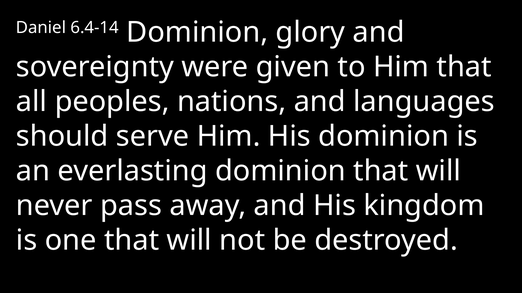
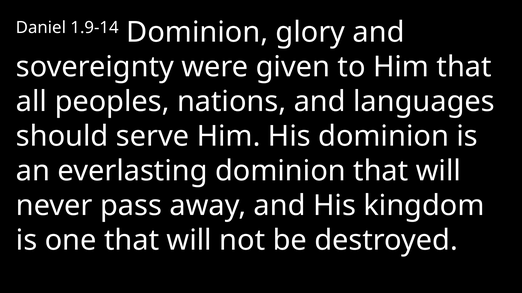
6.4-14: 6.4-14 -> 1.9-14 (95, 28)
